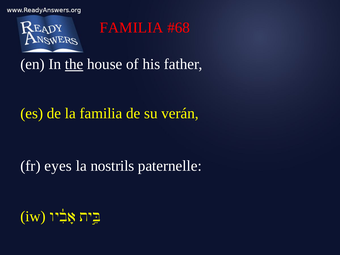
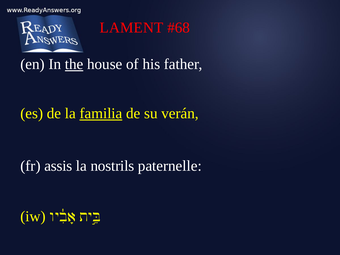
FAMILIA: FAMILIA -> LAMENT (131, 28)
familia underline: none -> present (101, 113)
eyes: eyes -> assis (58, 166)
